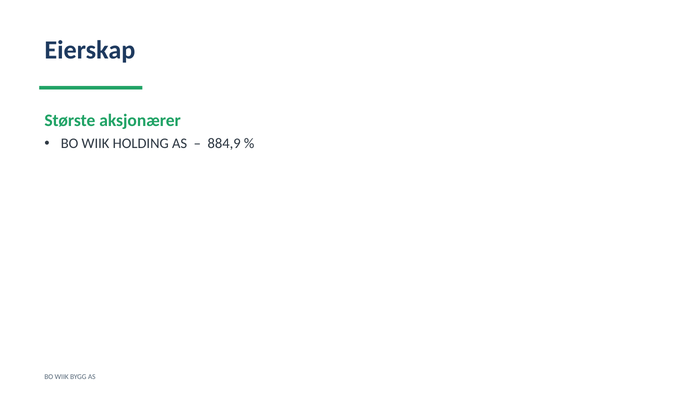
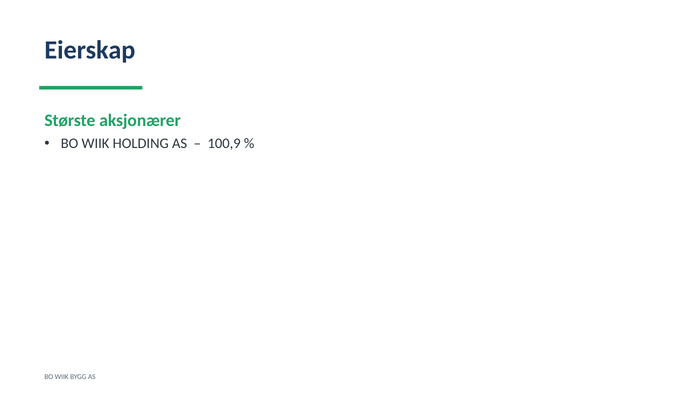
884,9: 884,9 -> 100,9 (224, 144)
